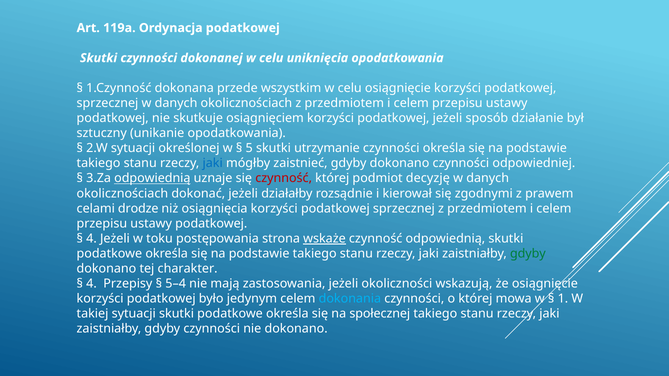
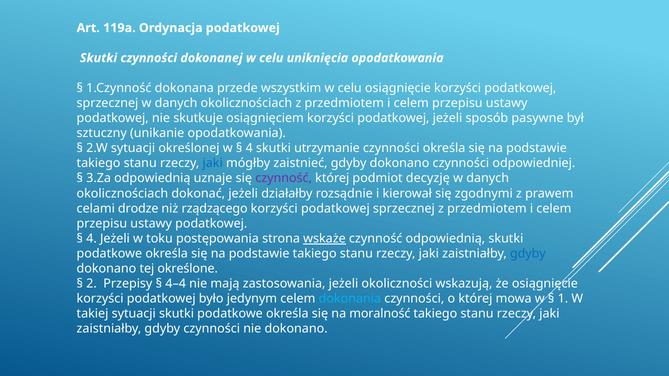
działanie: działanie -> pasywne (537, 118)
5: 5 -> 4 (249, 148)
odpowiednią underline: present -> none (152, 178)
czynność colour: red -> purple (284, 178)
osiągnięcia: osiągnięcia -> rządzącego (215, 209)
gdyby colour: green -> blue (528, 254)
charakter: charakter -> określone (188, 269)
4: 4 -> 2 (92, 284)
5–4: 5–4 -> 4–4 (176, 284)
społecznej: społecznej -> moralność (380, 314)
